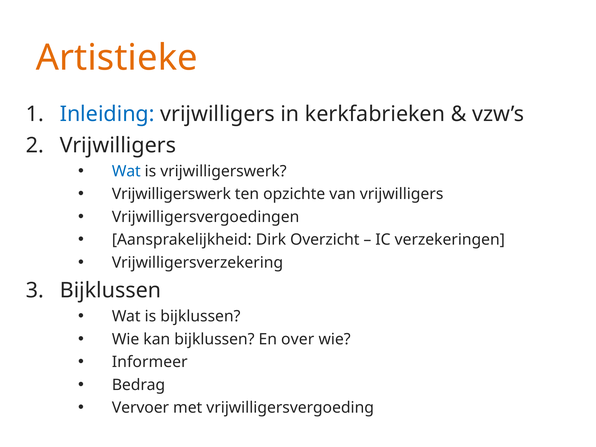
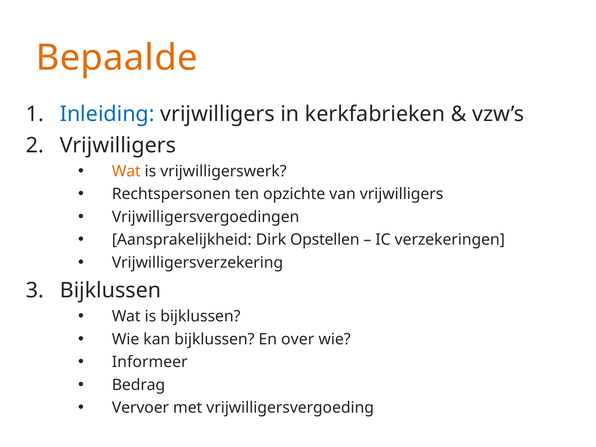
Artistieke: Artistieke -> Bepaalde (117, 58)
Wat colour: blue -> orange (126, 171)
Vrijwilligerswerk: Vrijwilligerswerk -> Rechtspersonen (171, 194)
Overzicht: Overzicht -> Opstellen (325, 240)
